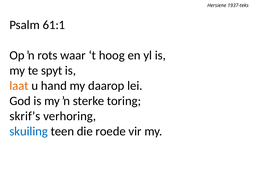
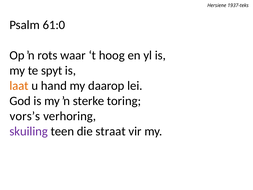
61:1: 61:1 -> 61:0 (54, 25)
skrif’s: skrif’s -> vors’s (25, 116)
skuiling colour: blue -> purple (29, 131)
roede: roede -> straat (111, 131)
